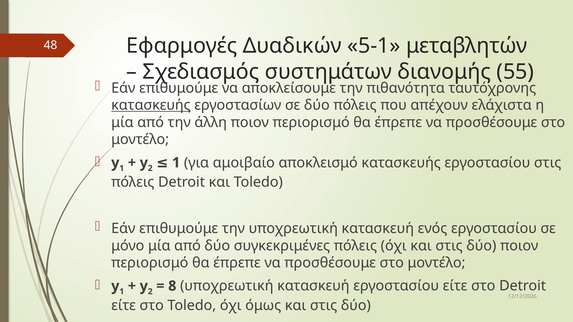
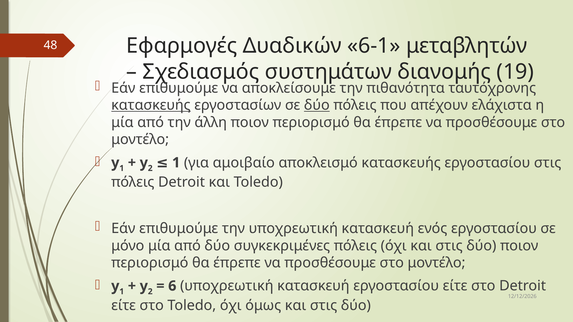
5-1: 5-1 -> 6-1 (374, 46)
55: 55 -> 19 (515, 72)
δύο underline: none -> present (317, 105)
8: 8 -> 6 (172, 286)
